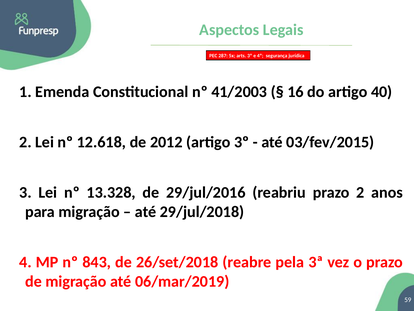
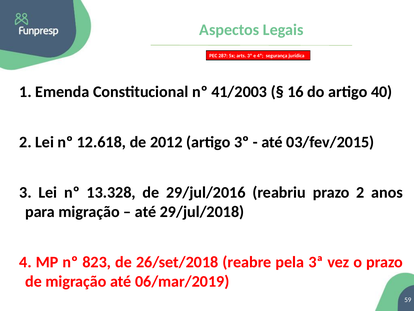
843: 843 -> 823 (97, 262)
